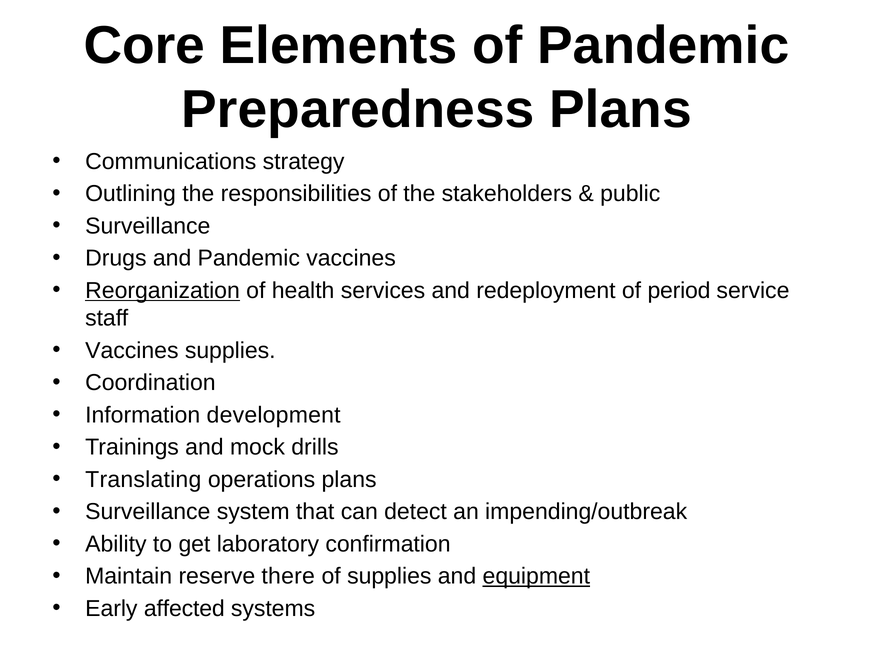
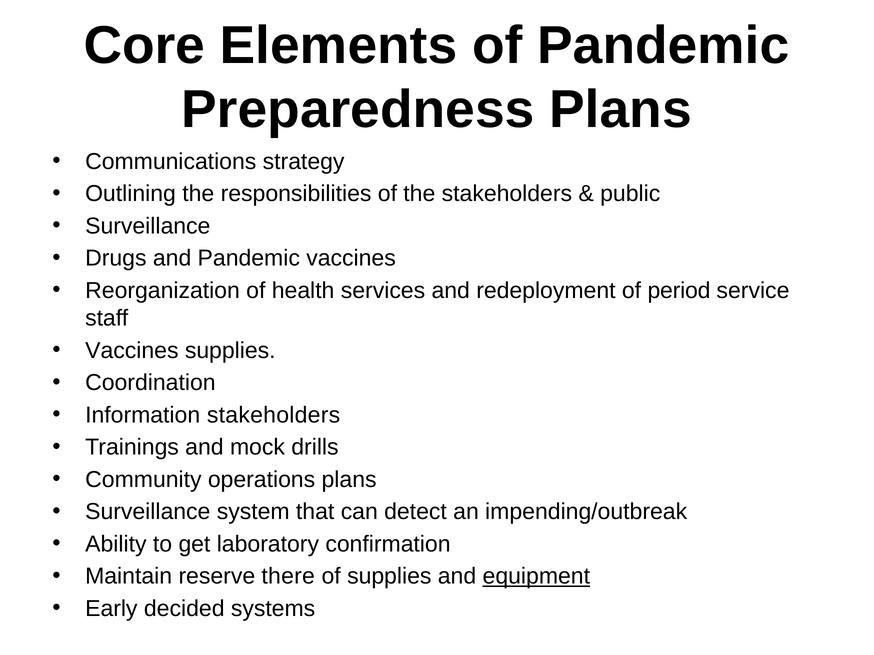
Reorganization underline: present -> none (163, 291)
Information development: development -> stakeholders (274, 415)
Translating: Translating -> Community (143, 480)
affected: affected -> decided (184, 609)
